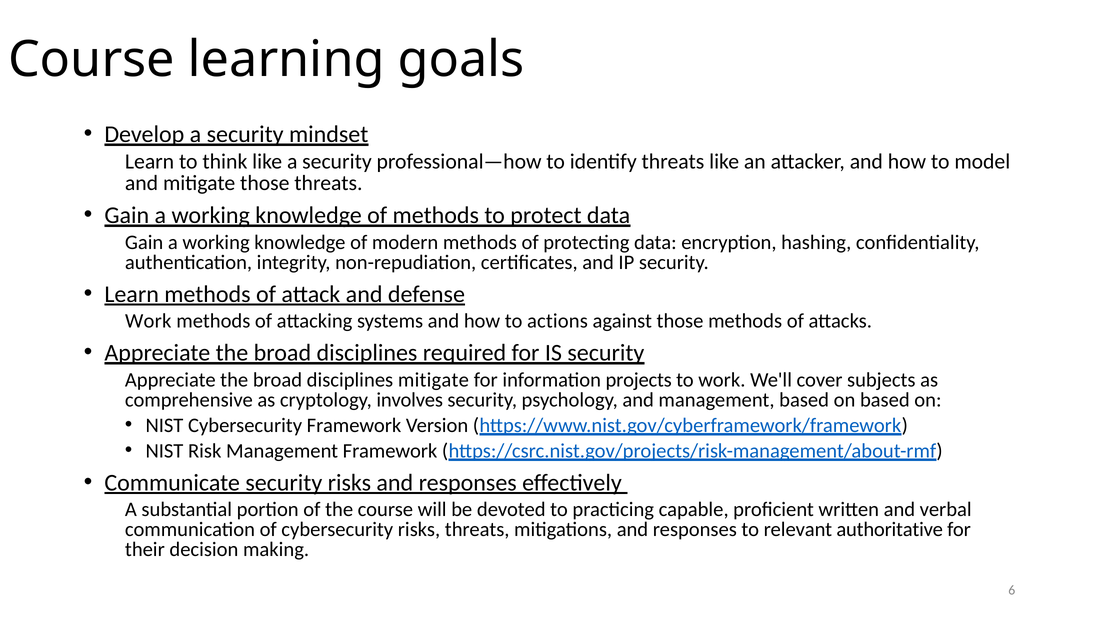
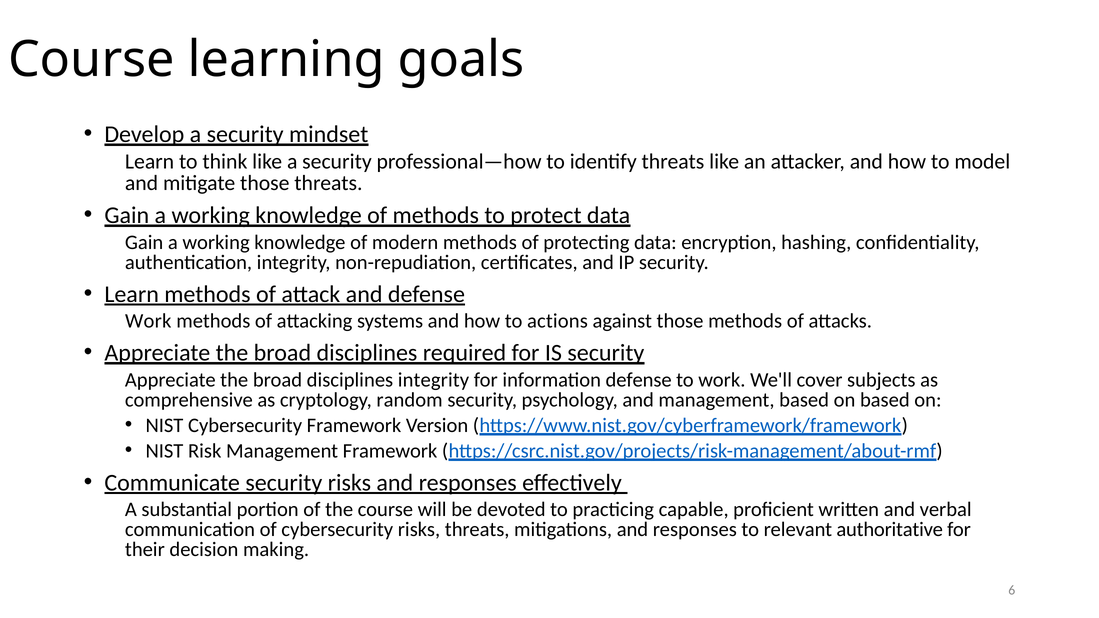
disciplines mitigate: mitigate -> integrity (433, 380)
information projects: projects -> defense (639, 380)
involves: involves -> random (410, 400)
